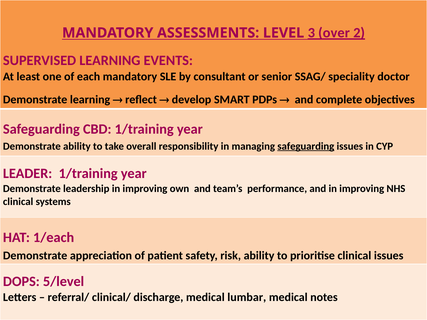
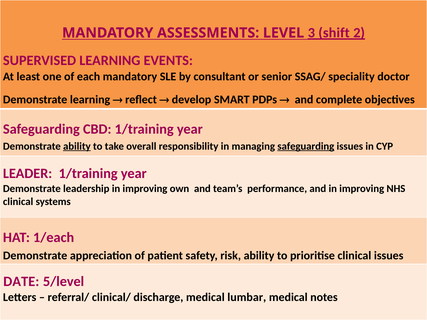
over: over -> shift (334, 33)
ability underline: none -> present (77, 146)
DOPS: DOPS -> DATE (21, 282)
